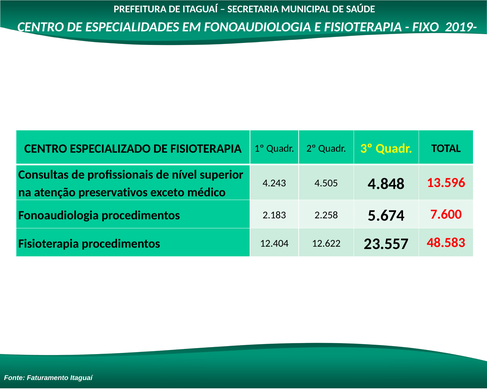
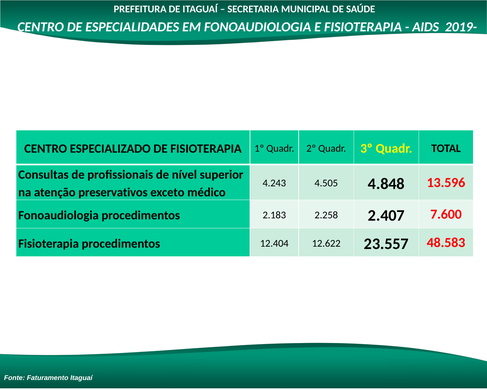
FIXO: FIXO -> AIDS (426, 27)
5.674: 5.674 -> 2.407 (386, 215)
